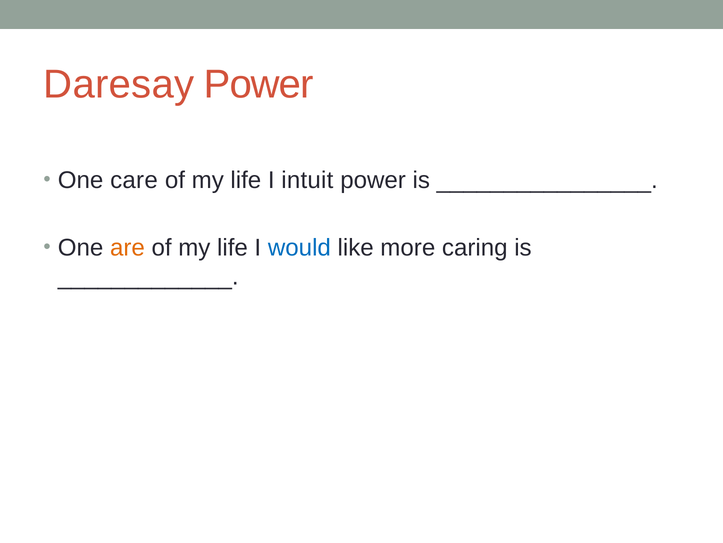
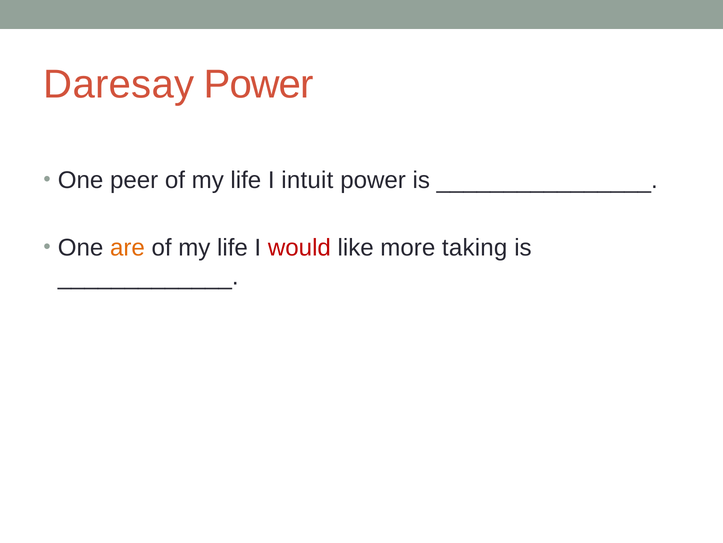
care: care -> peer (134, 180)
would colour: blue -> red (299, 247)
caring: caring -> taking (475, 247)
